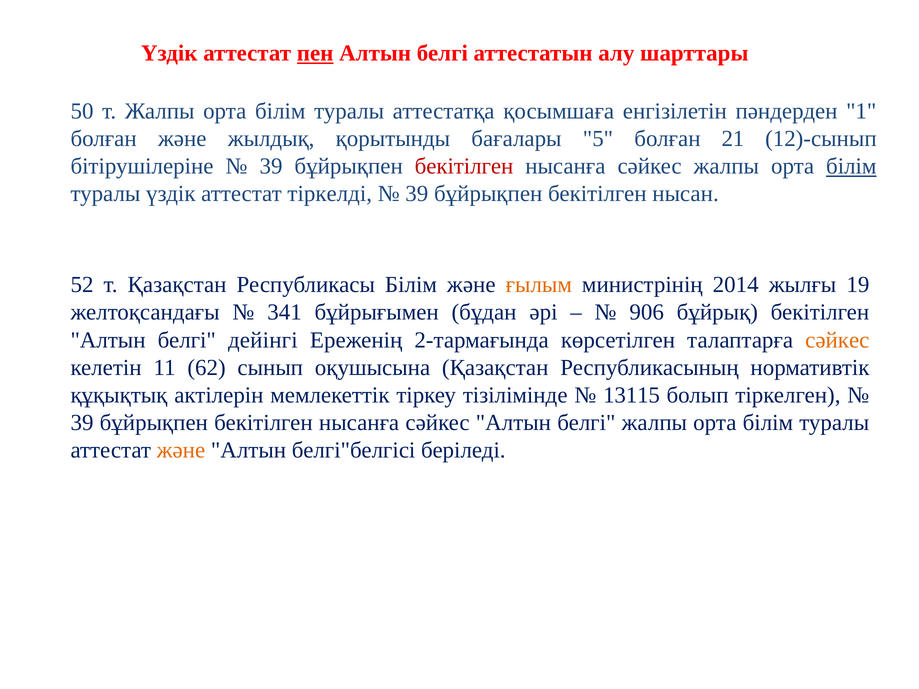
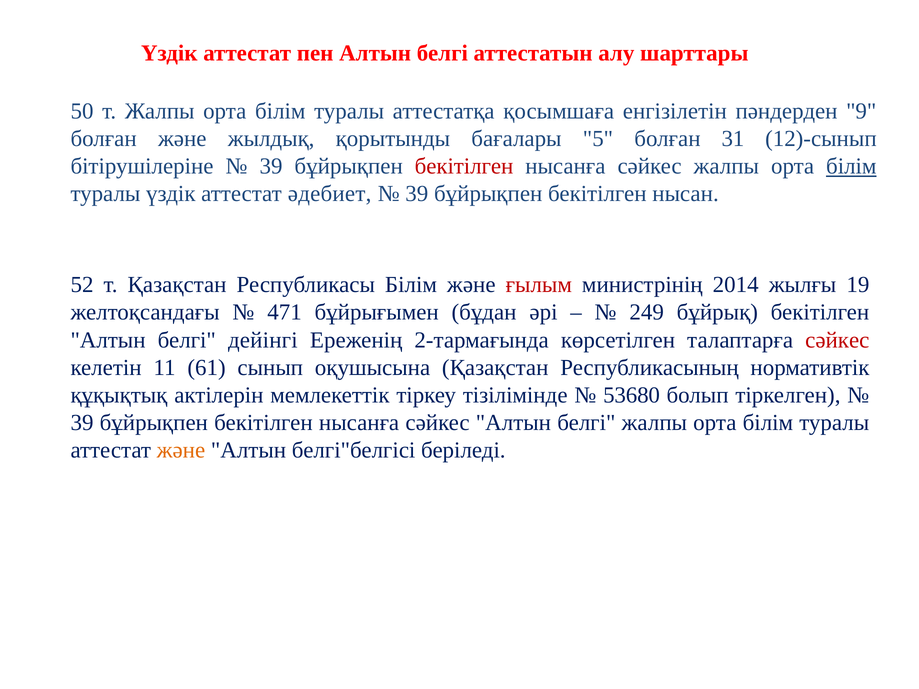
пен underline: present -> none (315, 53)
1: 1 -> 9 (861, 111)
21: 21 -> 31 (733, 139)
тіркелді: тіркелді -> әдебиет (330, 194)
ғылым colour: orange -> red (539, 285)
341: 341 -> 471 (285, 312)
906: 906 -> 249 (647, 312)
сәйкес colour: orange -> red (837, 340)
62: 62 -> 61 (207, 368)
13115: 13115 -> 53680 (632, 395)
